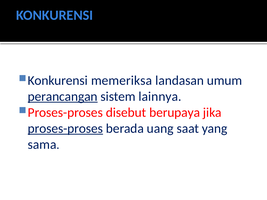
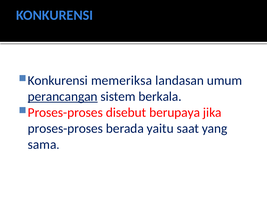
lainnya: lainnya -> berkala (160, 97)
proses-proses underline: present -> none (65, 129)
uang: uang -> yaitu (160, 129)
